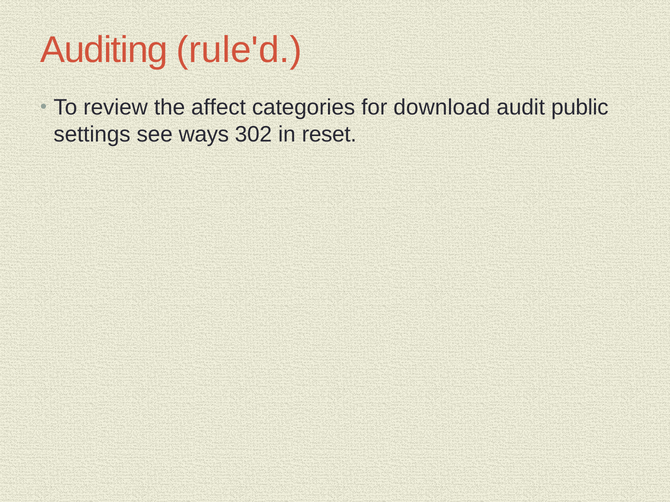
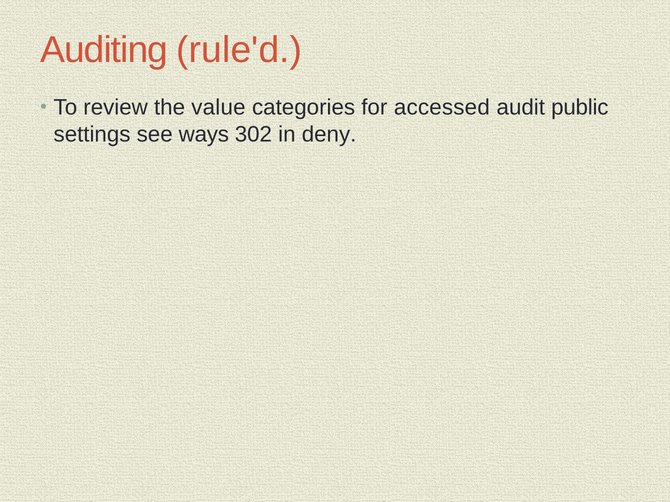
affect: affect -> value (218, 108)
download: download -> accessed (442, 108)
reset: reset -> deny (329, 134)
